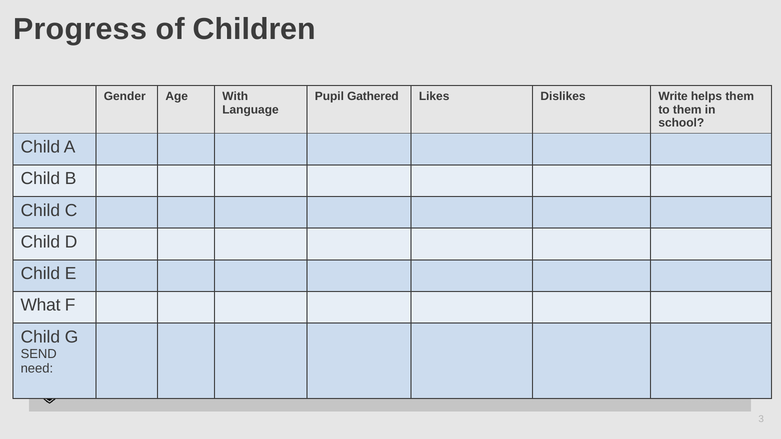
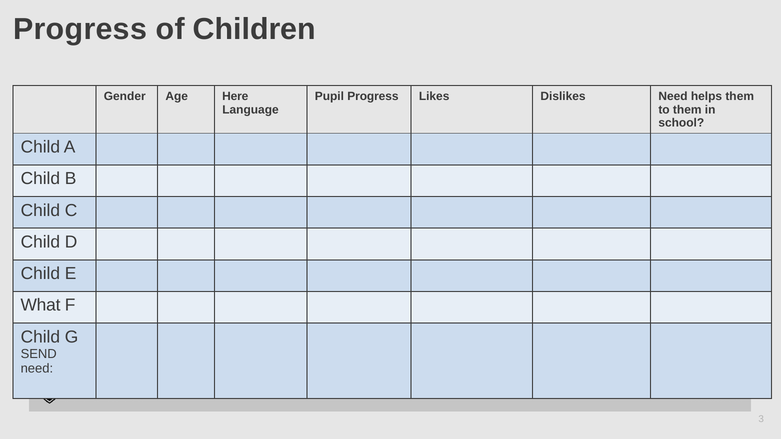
With: With -> Here (235, 96)
Pupil Gathered: Gathered -> Progress (373, 96)
Dislikes Write: Write -> Need (673, 96)
